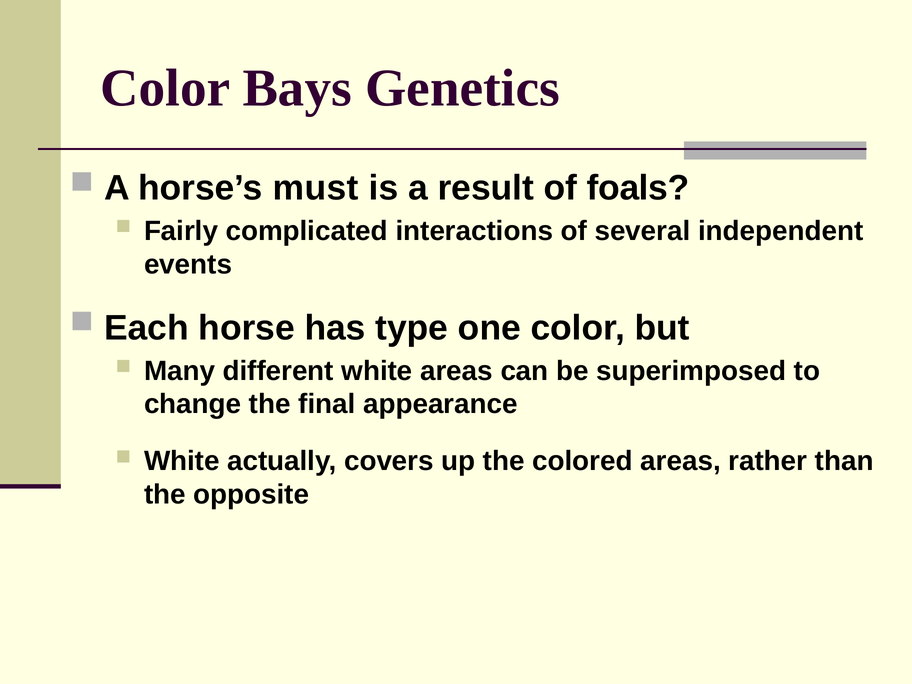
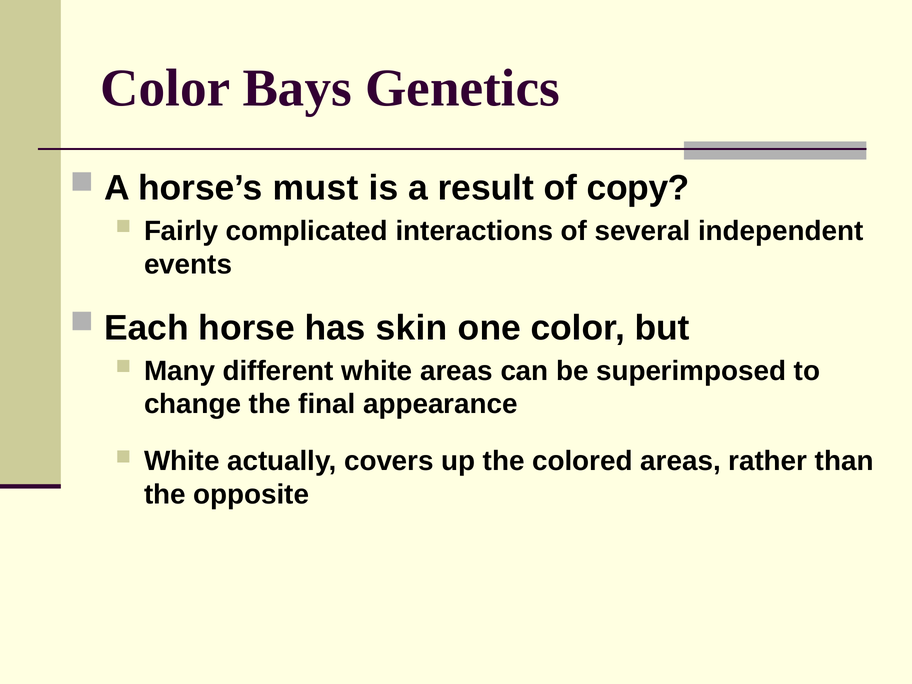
foals: foals -> copy (638, 188)
type: type -> skin (412, 328)
